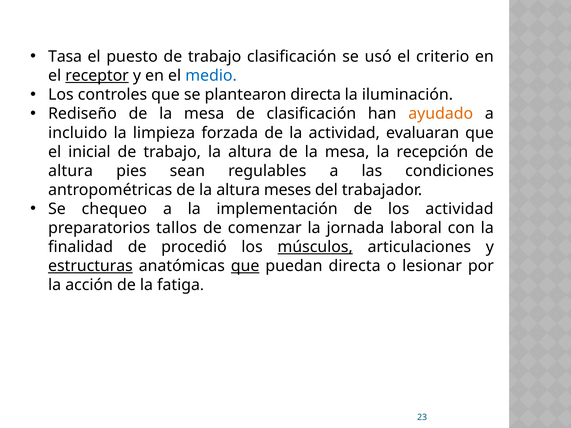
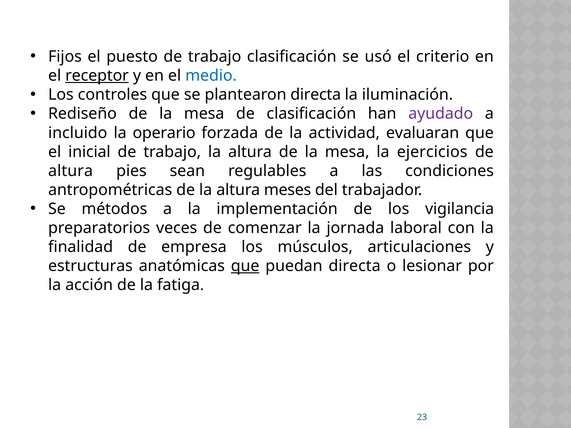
Tasa: Tasa -> Fijos (65, 57)
ayudado colour: orange -> purple (441, 114)
limpieza: limpieza -> operario (164, 133)
recepción: recepción -> ejercicios (432, 152)
chequeo: chequeo -> métodos (114, 209)
los actividad: actividad -> vigilancia (460, 209)
tallos: tallos -> veces (177, 228)
procedió: procedió -> empresa (194, 247)
músculos underline: present -> none (315, 247)
estructuras underline: present -> none (90, 266)
